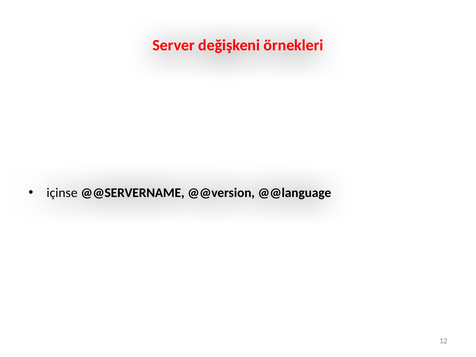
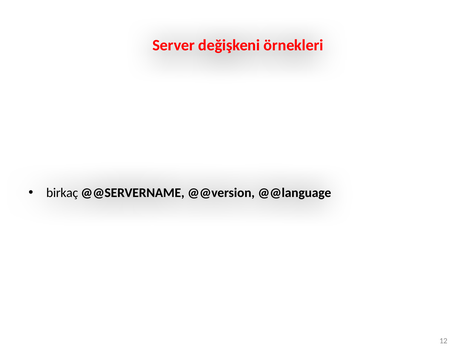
içinse: içinse -> birkaç (62, 193)
